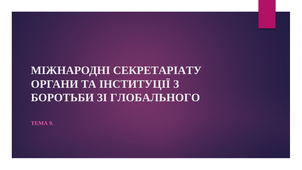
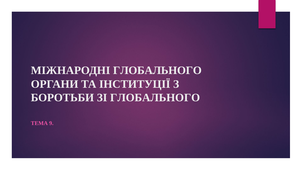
МІЖНАРОДНІ СЕКРЕТАРІАТУ: СЕКРЕТАРІАТУ -> ГЛОБАЛЬНОГО (157, 70)
